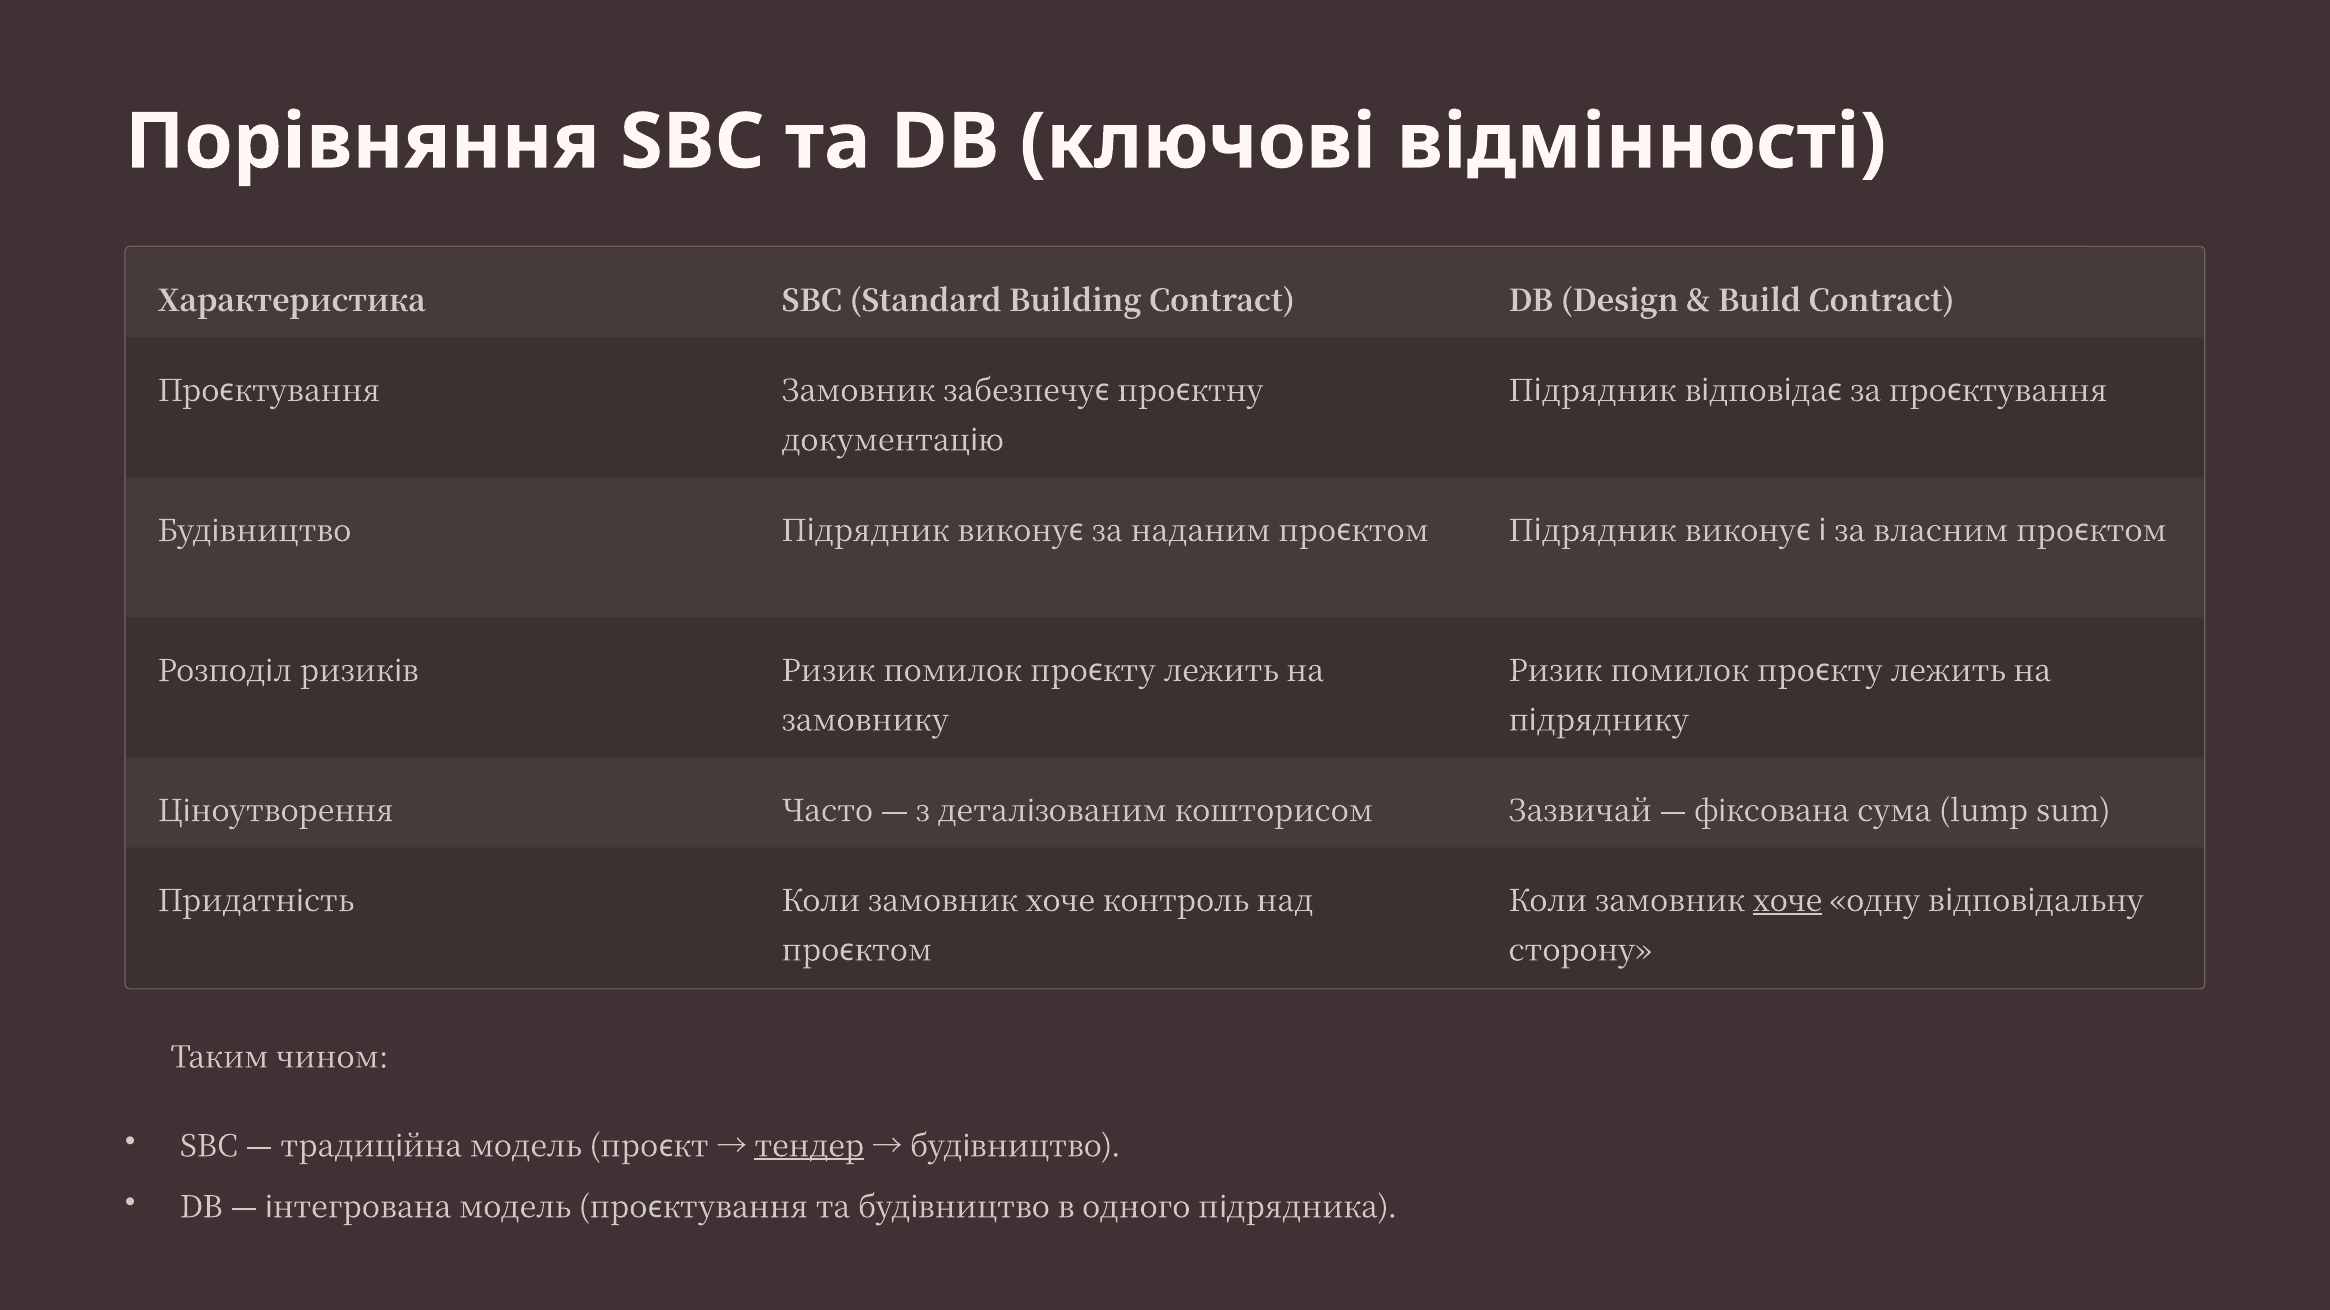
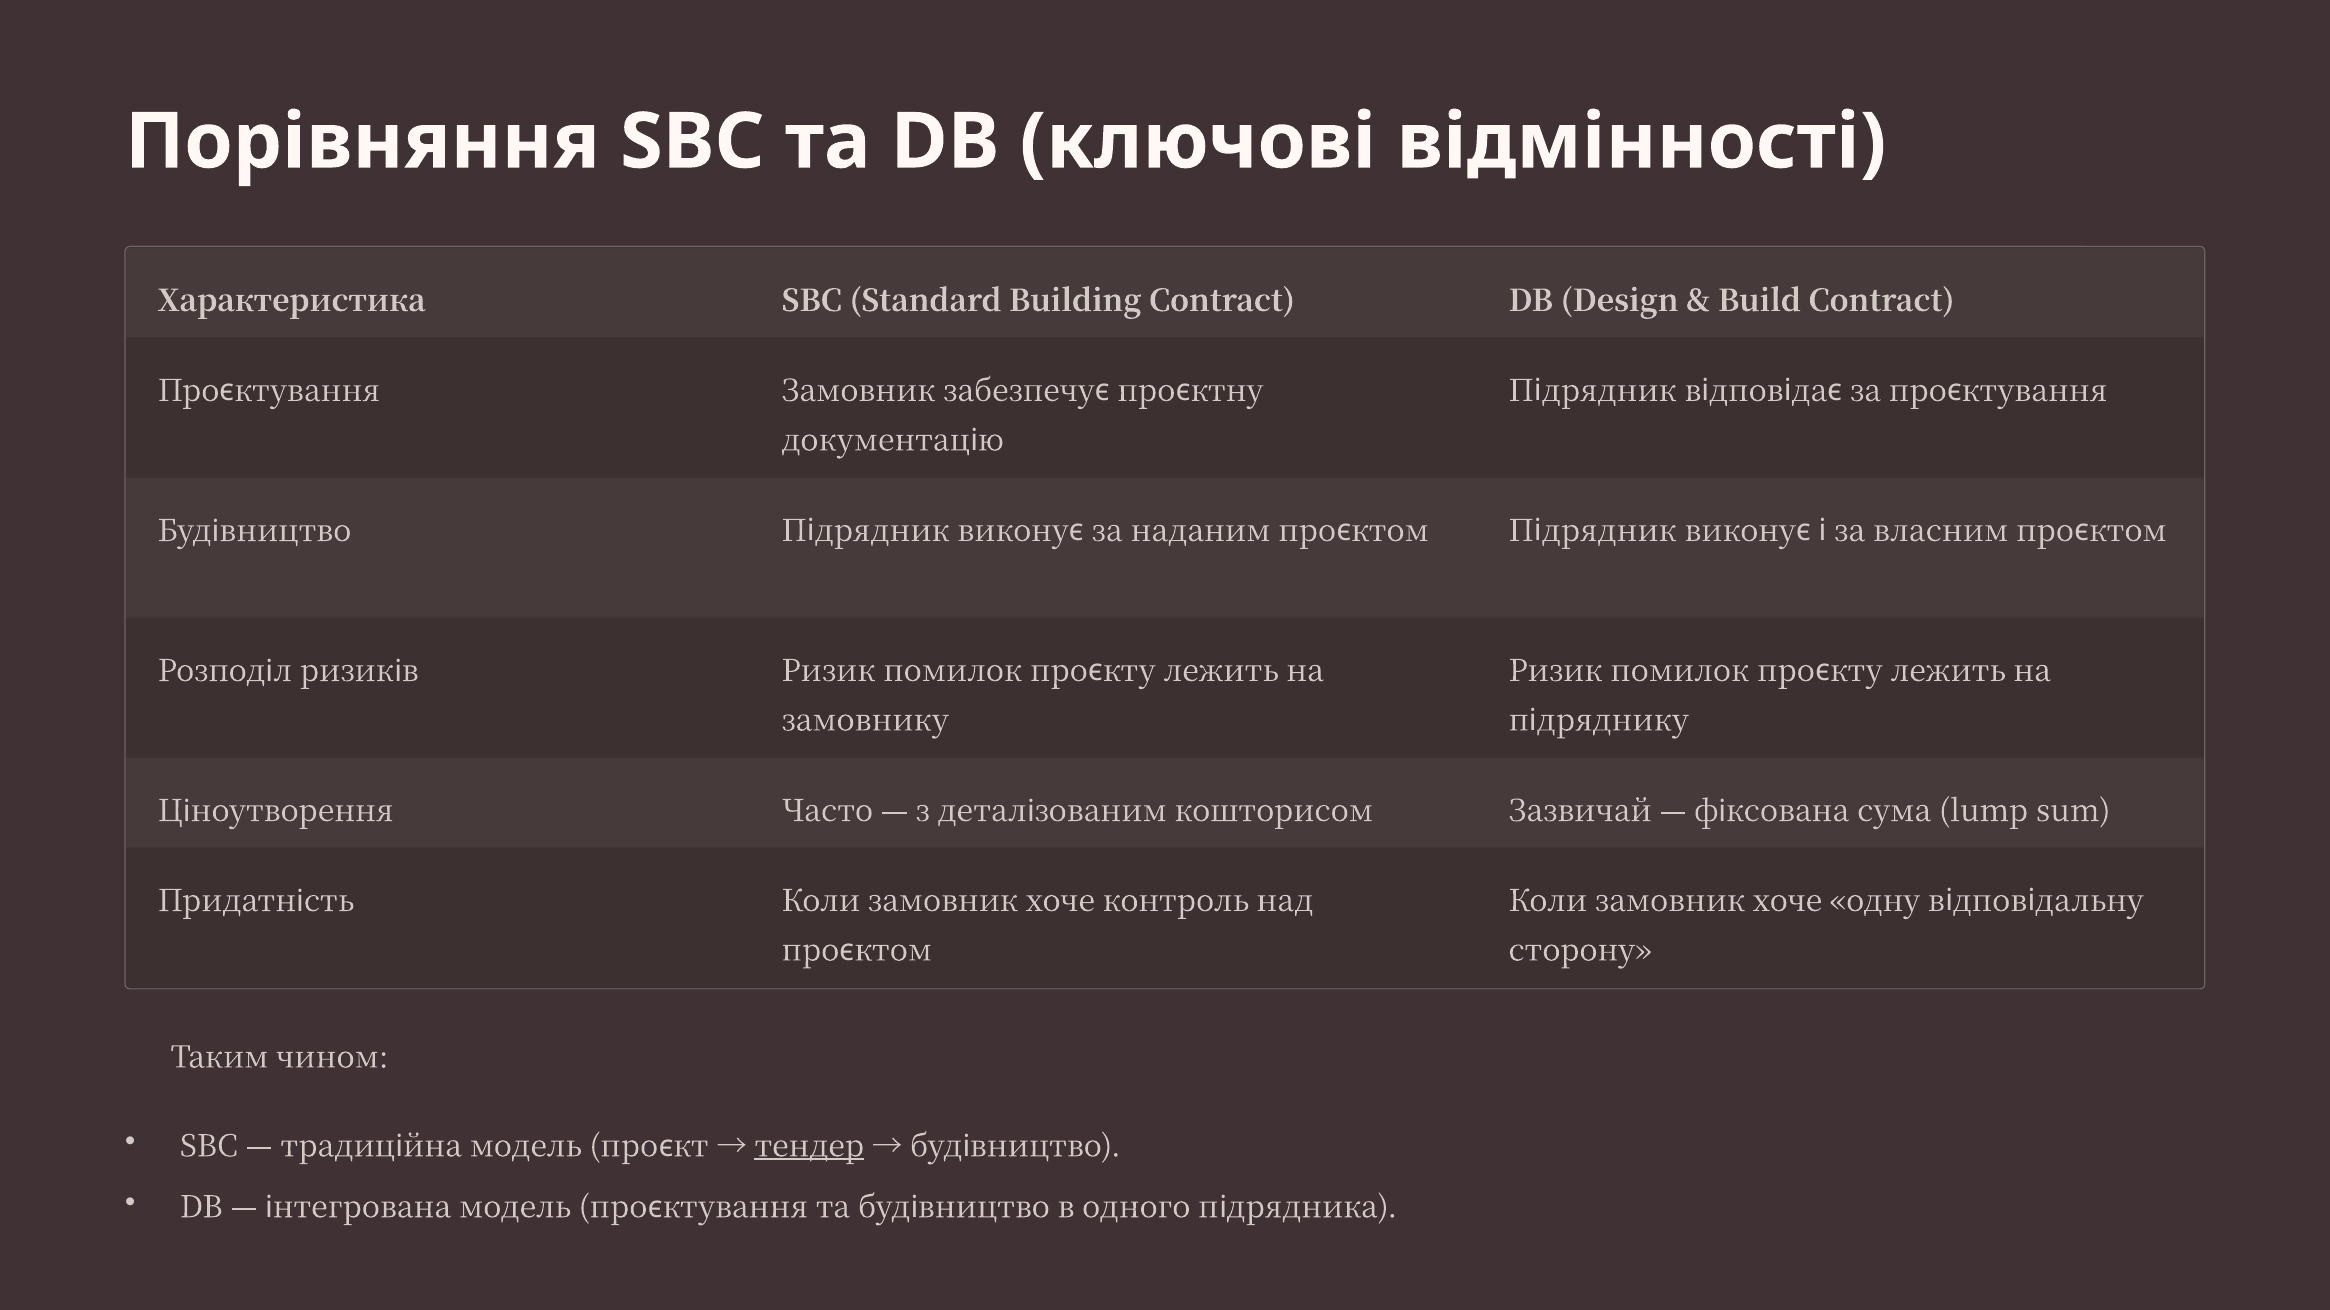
хоче underline: present -> none (1788, 901)
